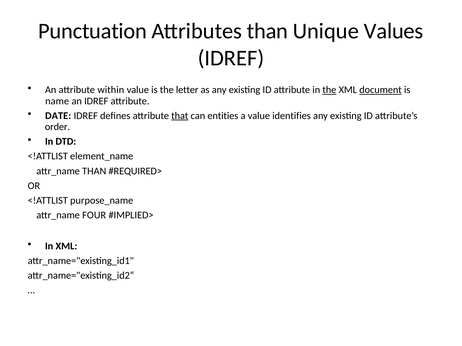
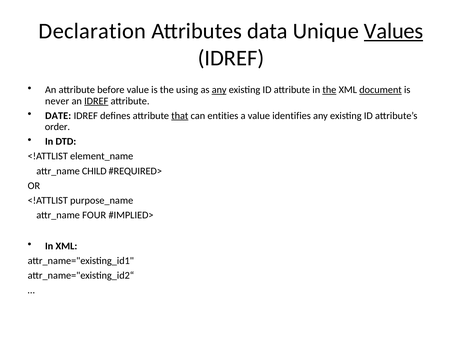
Punctuation: Punctuation -> Declaration (92, 31)
Attributes than: than -> data (267, 31)
Values underline: none -> present (394, 31)
within: within -> before (111, 90)
letter: letter -> using (187, 90)
any underline: none -> present (219, 90)
name: name -> never (57, 101)
IDREF underline: none -> present (96, 101)
attr_name THAN: THAN -> CHILD (94, 171)
